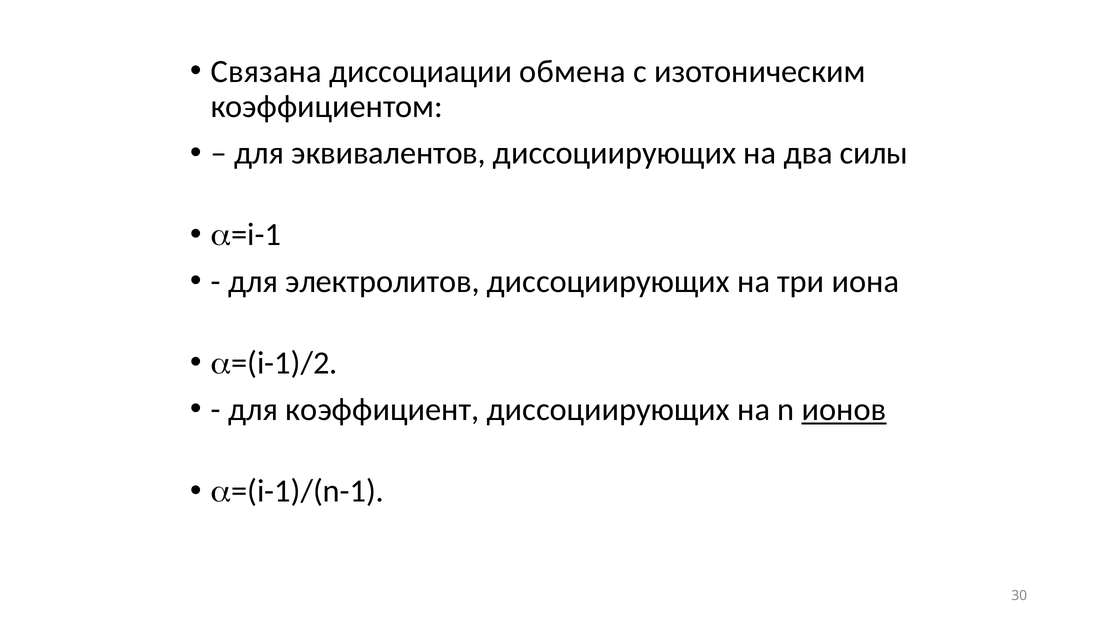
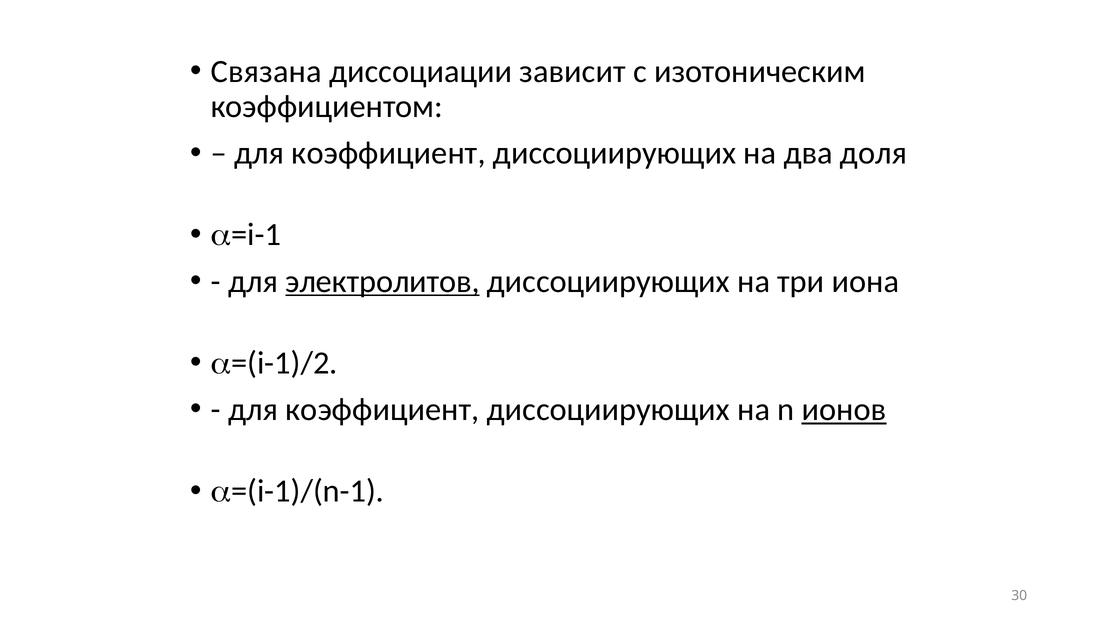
обмена: обмена -> зависит (573, 72)
эквивалентов: эквивалентов -> коэффициент (389, 153)
силы: силы -> доля (874, 153)
электролитов underline: none -> present (383, 282)
